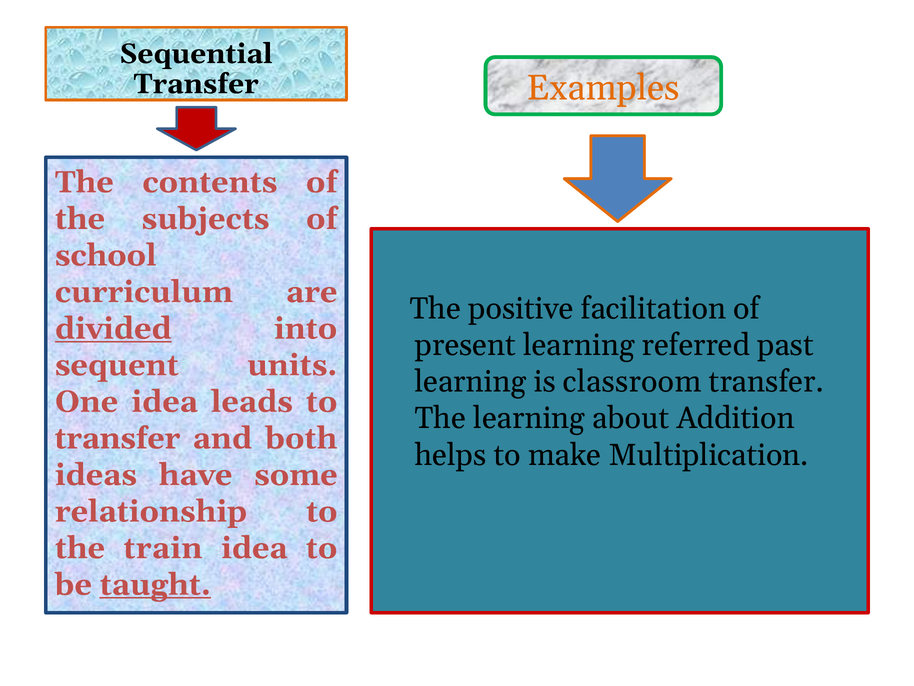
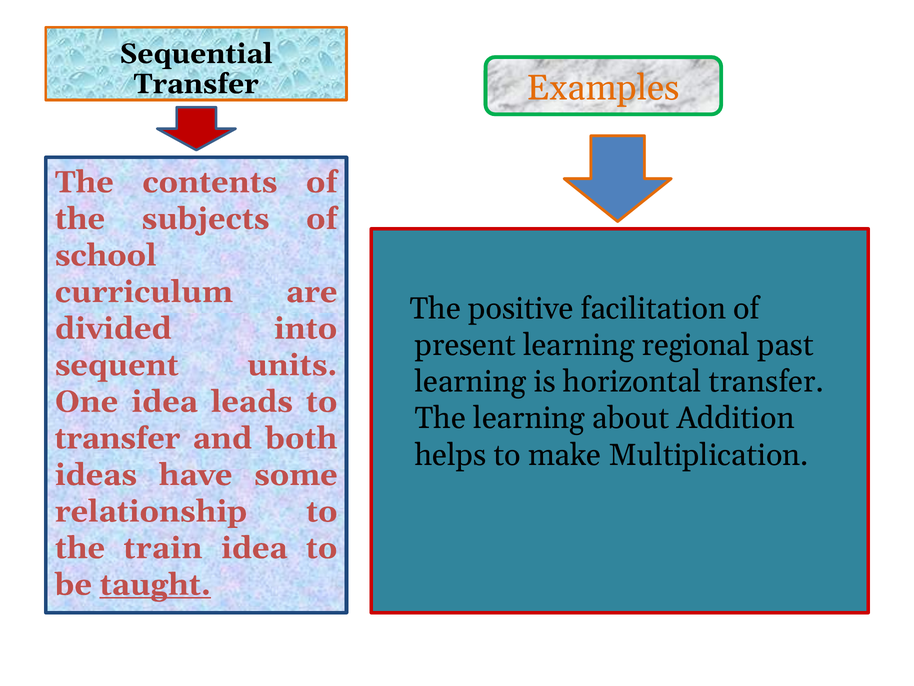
divided underline: present -> none (113, 328)
referred: referred -> regional (696, 345)
classroom: classroom -> horizontal (632, 381)
